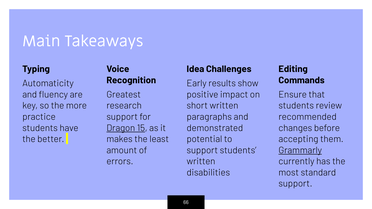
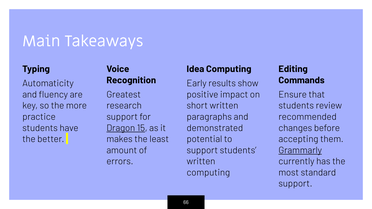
Idea Challenges: Challenges -> Computing (229, 69)
disabilities: disabilities -> computing (208, 173)
